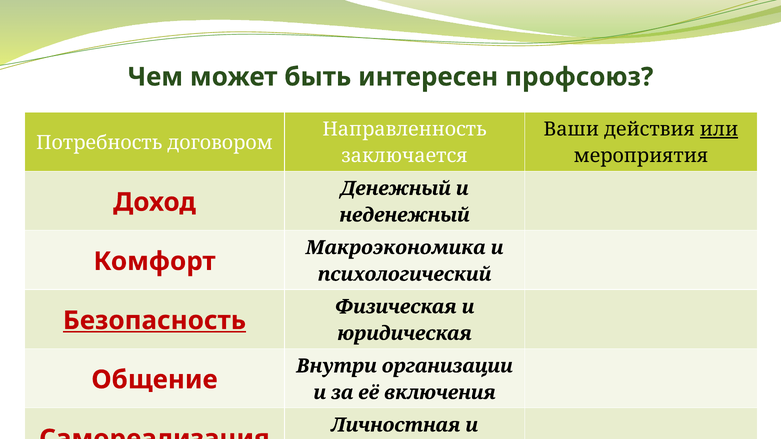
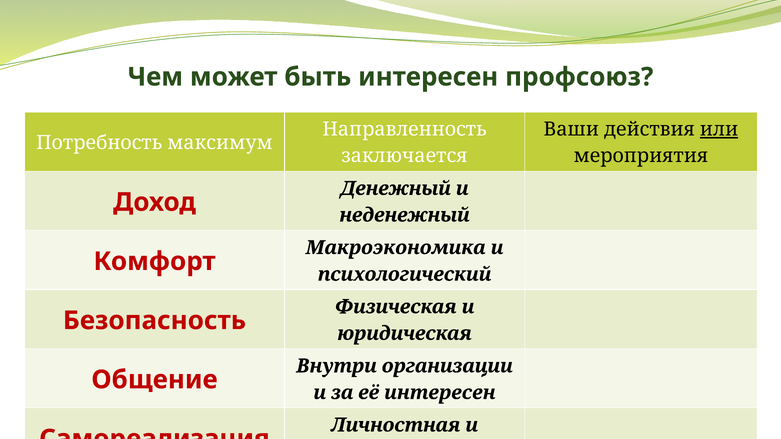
договором: договором -> максимум (220, 143)
Безопасность underline: present -> none (154, 321)
её включения: включения -> интересен (440, 393)
